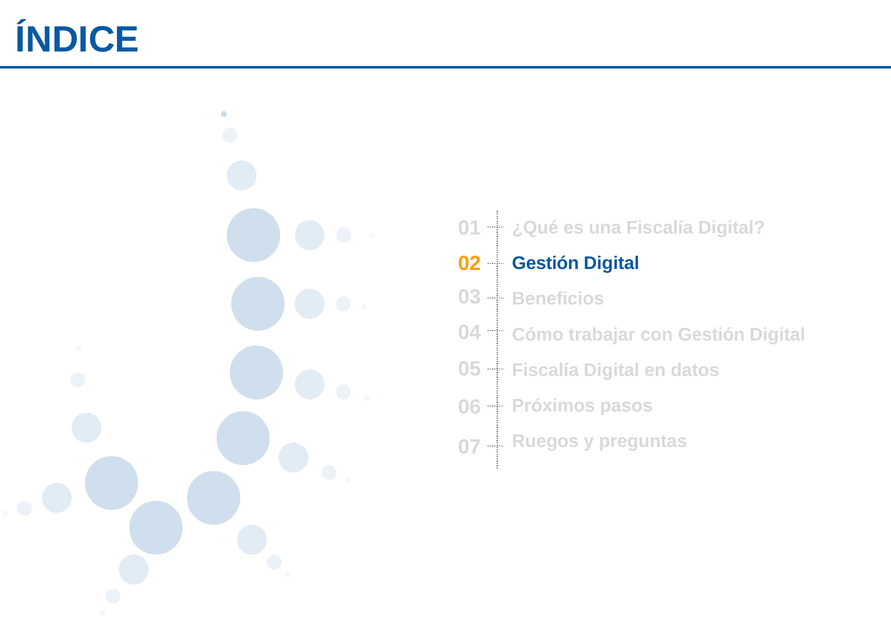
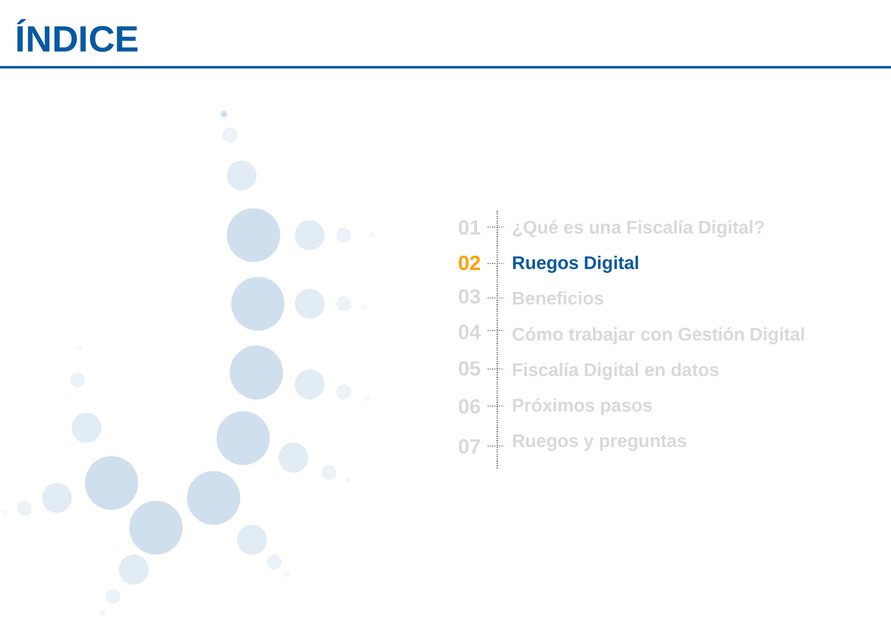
Gestión: Gestión -> Ruegos (545, 263)
